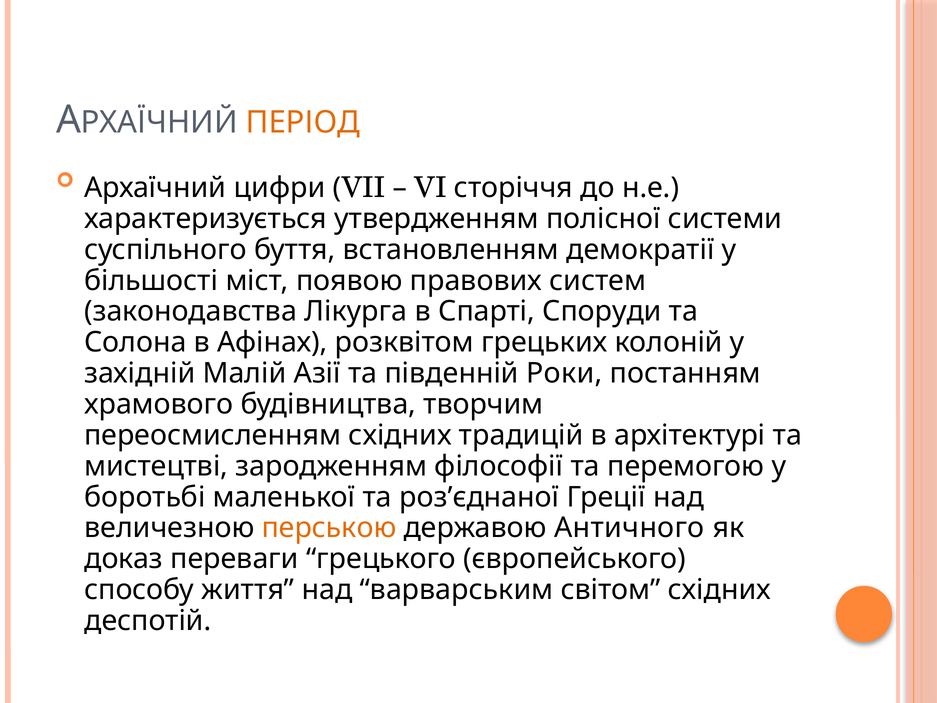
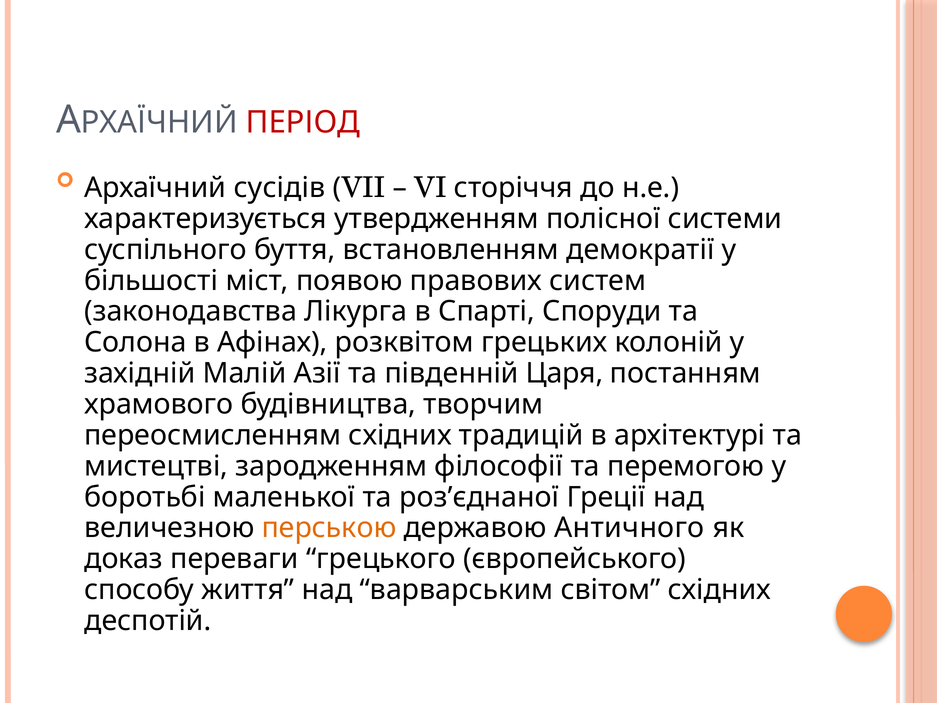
ПЕРІОД colour: orange -> red (303, 122)
цифри: цифри -> сусідів (280, 188)
Роки: Роки -> Царя (564, 373)
